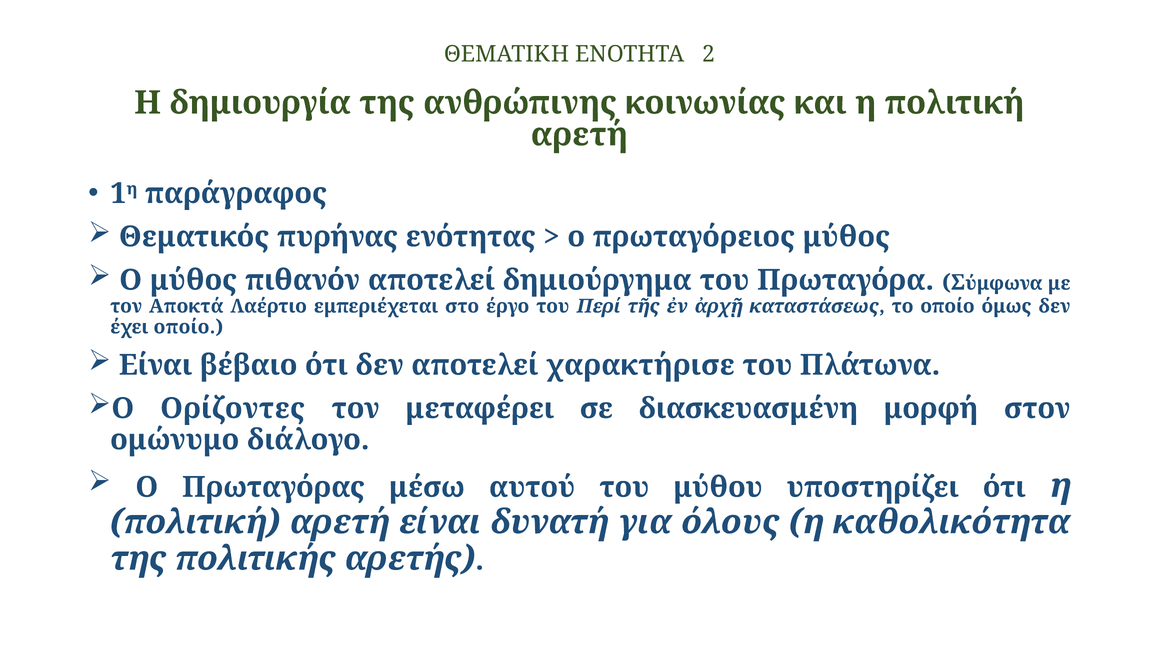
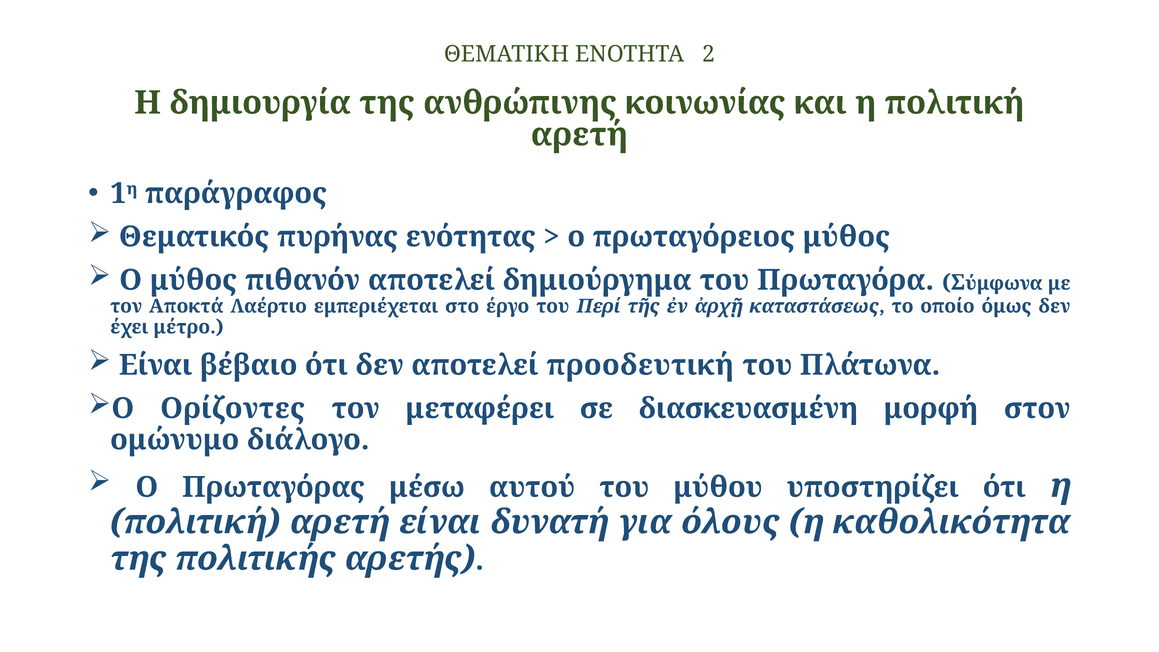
έχει οποίο: οποίο -> μέτρο (188, 327)
χαρακτήρισε: χαρακτήρισε -> προοδευτική (640, 365)
